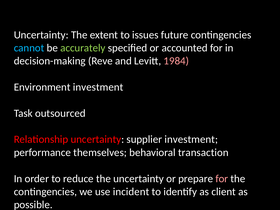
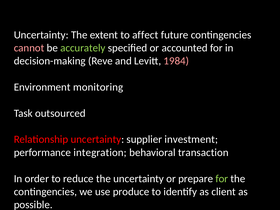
issues: issues -> affect (145, 35)
cannot colour: light blue -> pink (29, 48)
Environment investment: investment -> monitoring (98, 87)
themselves: themselves -> integration (100, 152)
for colour: pink -> light green (222, 179)
incident: incident -> produce (131, 192)
